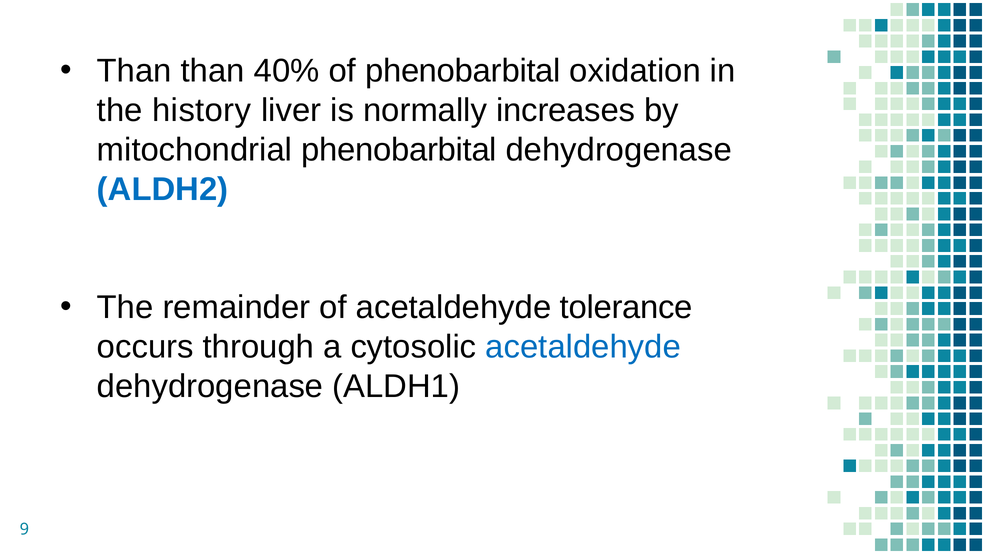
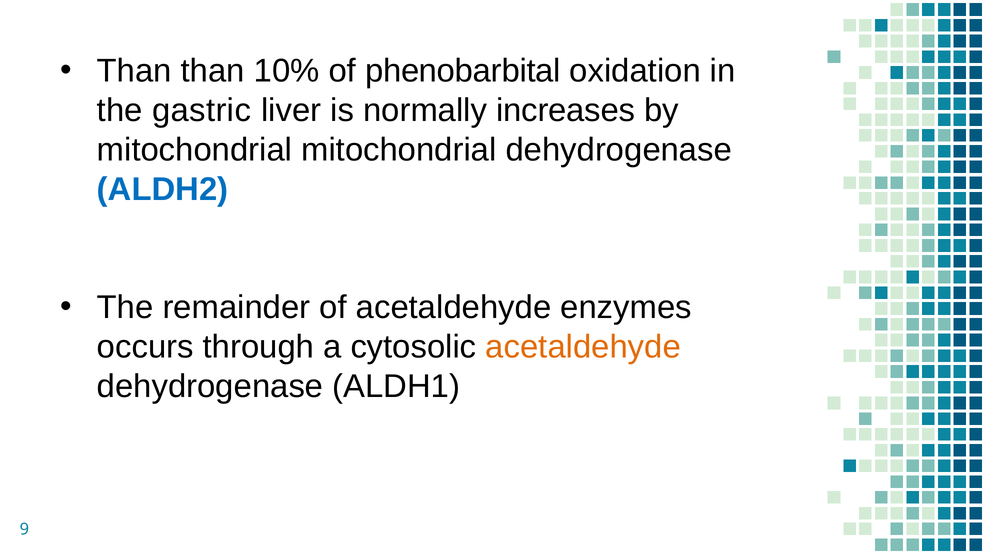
40%: 40% -> 10% (287, 71)
history: history -> gastric (202, 111)
mitochondrial phenobarbital: phenobarbital -> mitochondrial (399, 150)
tolerance: tolerance -> enzymes (626, 308)
acetaldehyde colour: blue -> orange (583, 347)
